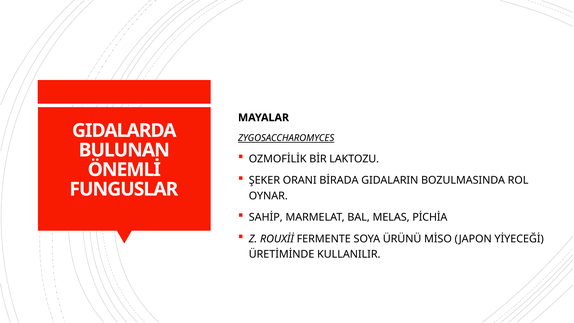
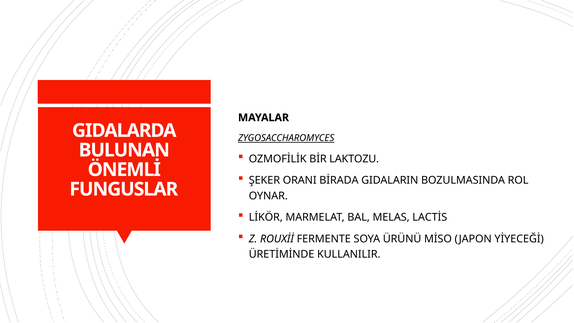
SAHİP: SAHİP -> LİKÖR (266, 217)
PİCHİA: PİCHİA -> LACTİS (430, 217)
